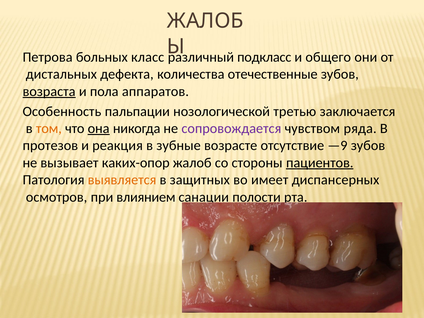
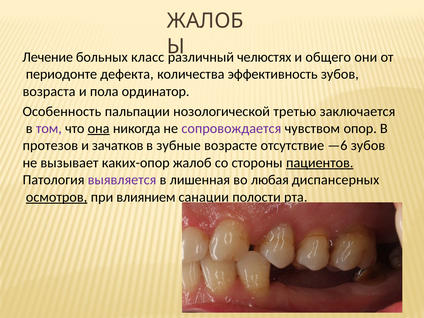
Петрова: Петрова -> Лечение (48, 57)
подкласс: подкласс -> челюстях (264, 57)
дистальных: дистальных -> периодонте (61, 74)
отечественные: отечественные -> эффективность (273, 74)
возраста underline: present -> none (49, 91)
аппаратов: аппаратов -> ординатор (156, 91)
том colour: orange -> purple (49, 128)
ряда: ряда -> опор (360, 128)
реакция: реакция -> зачатков (118, 146)
—9: —9 -> —6 (337, 146)
выявляется colour: orange -> purple (122, 180)
защитных: защитных -> лишенная (200, 180)
имеет: имеет -> любая (270, 180)
осмотров underline: none -> present (57, 197)
